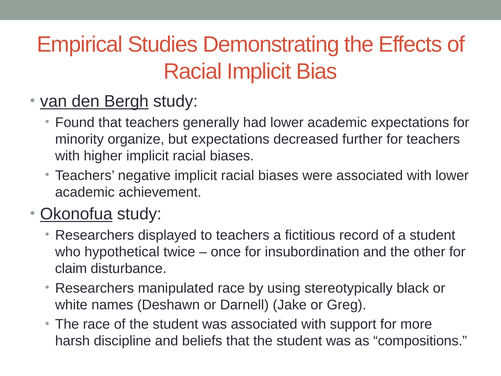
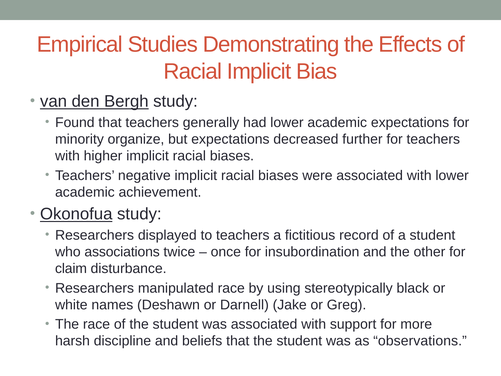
hypothetical: hypothetical -> associations (122, 252)
compositions: compositions -> observations (420, 341)
